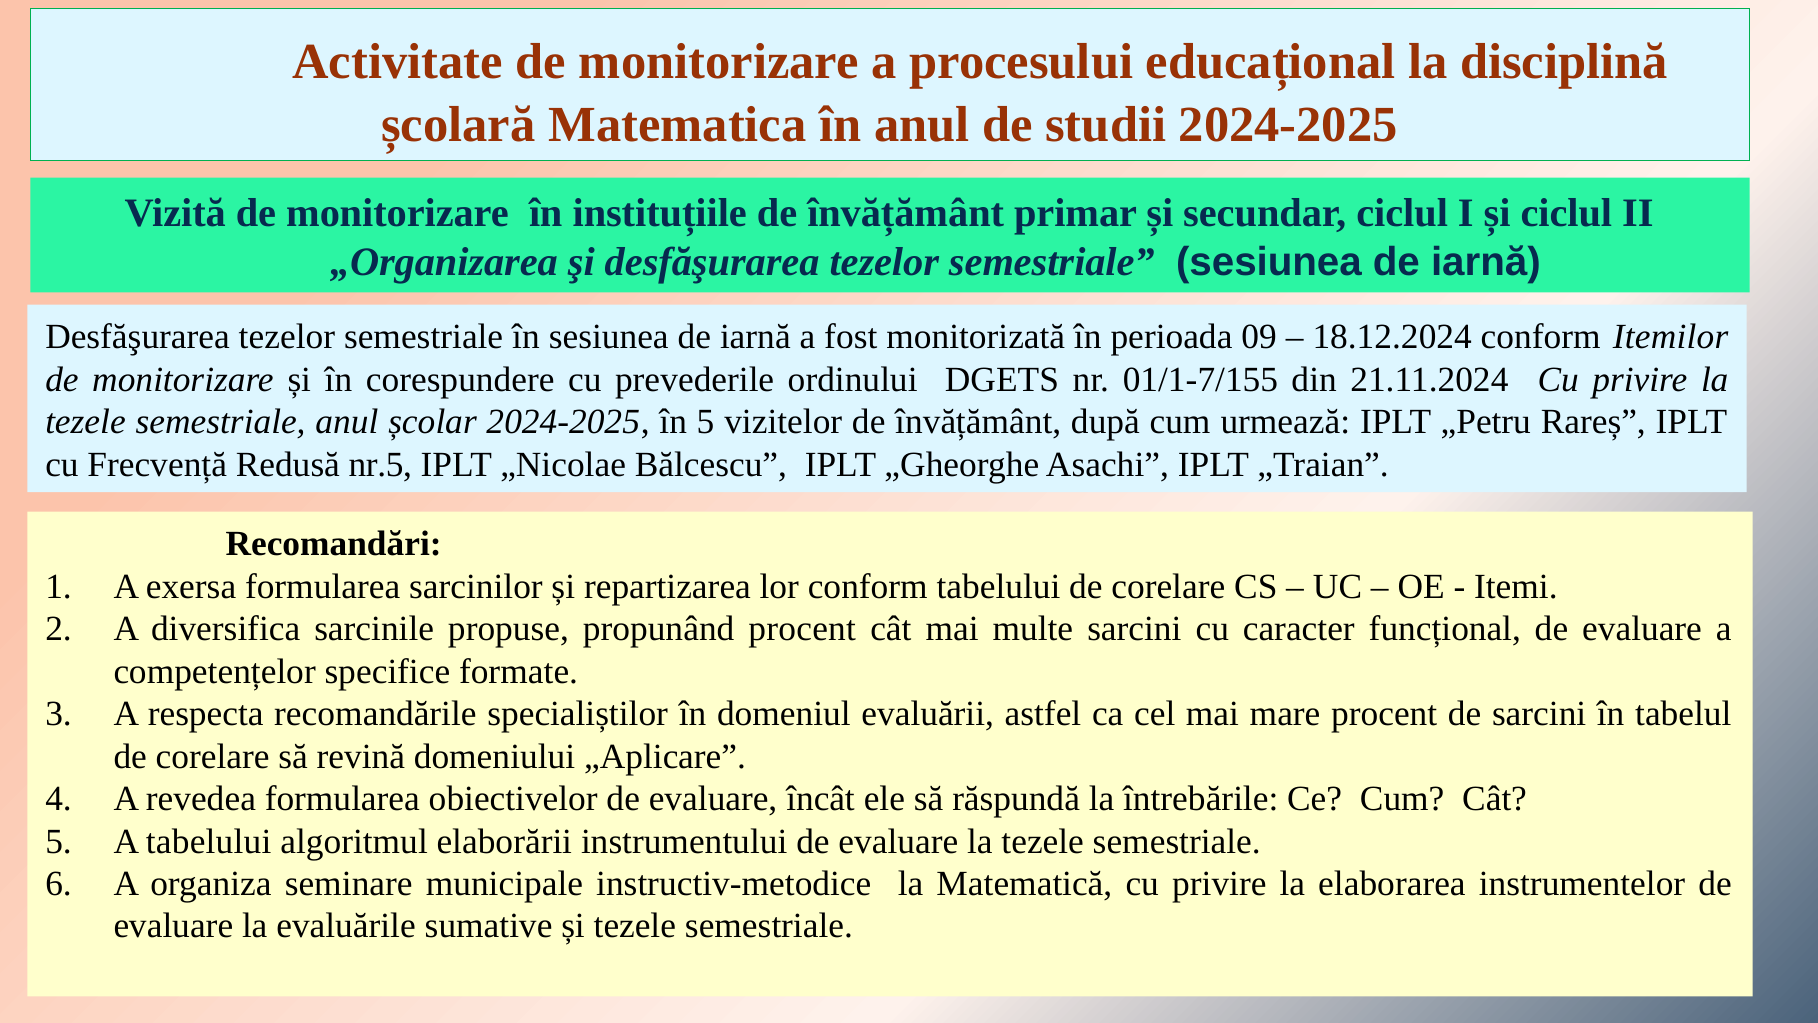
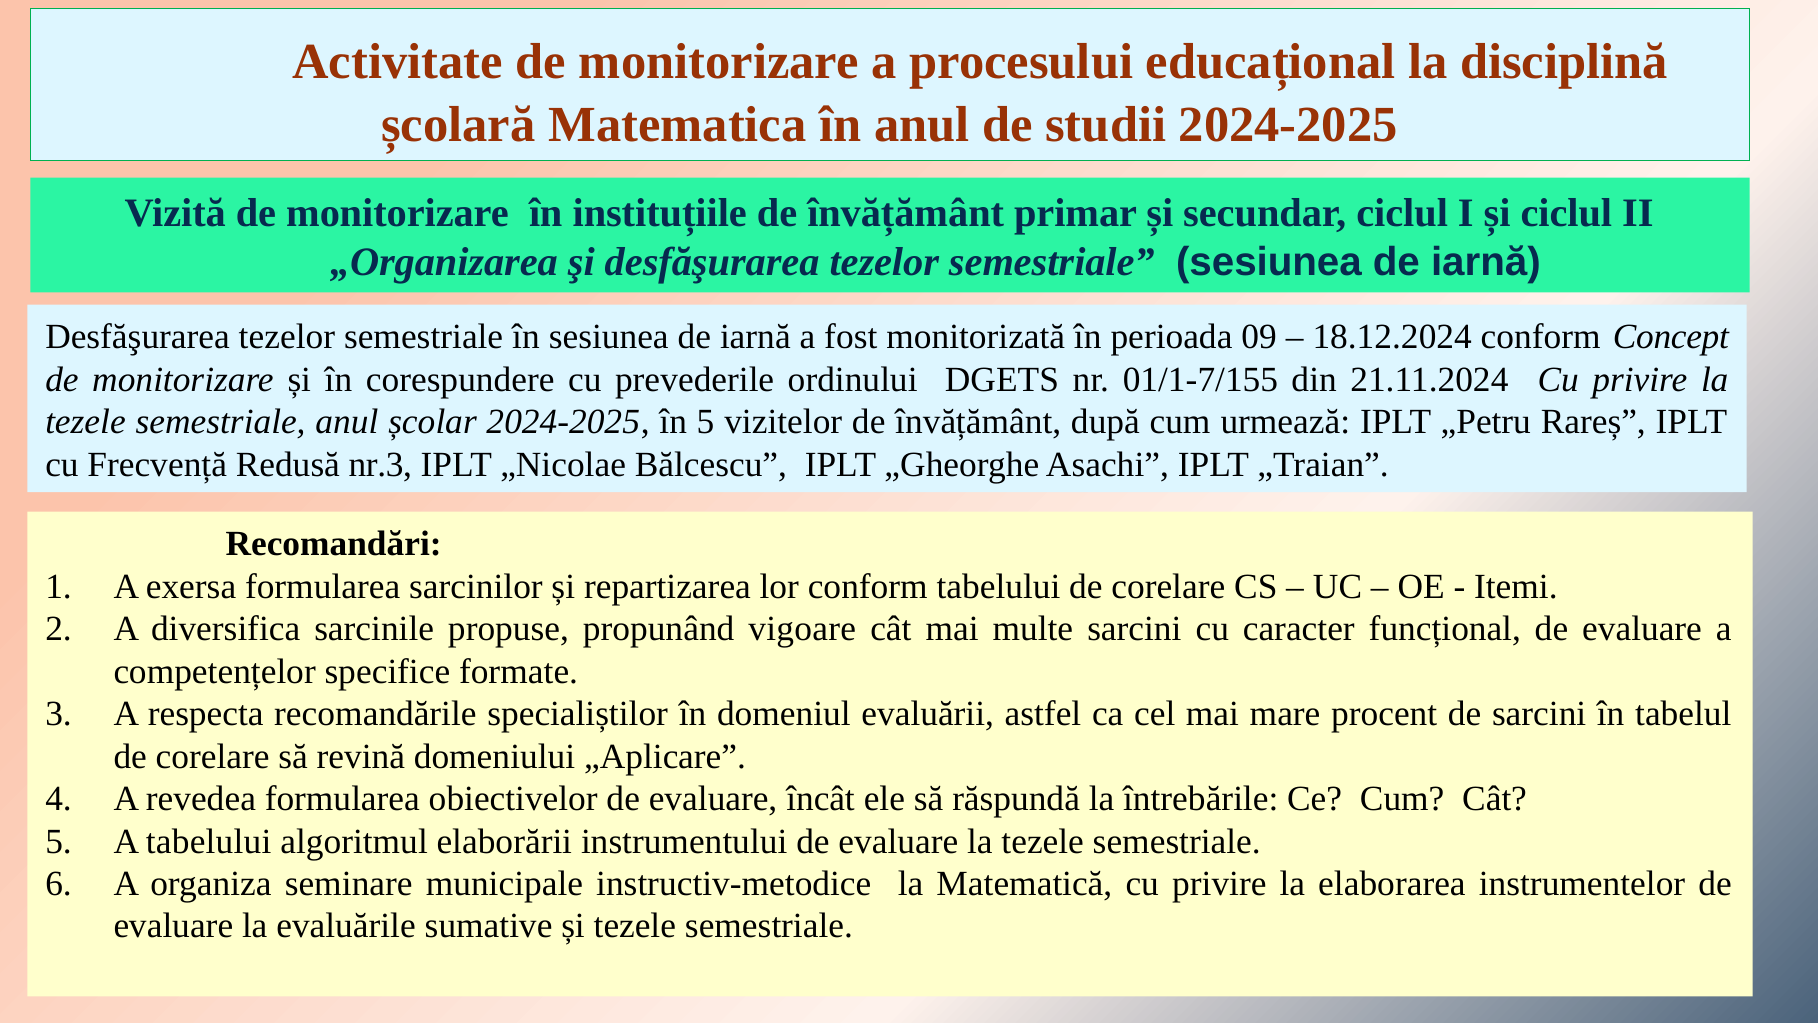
Itemilor: Itemilor -> Concept (1671, 337)
nr.5: nr.5 -> nr.3 (380, 464)
propunând procent: procent -> vigoare (802, 629)
